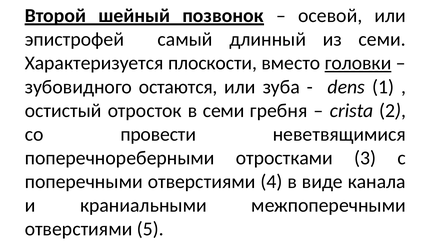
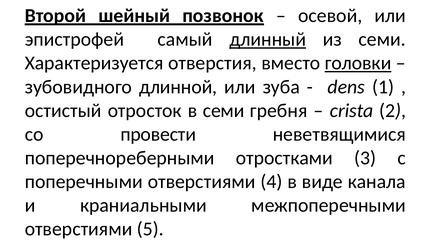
длинный underline: none -> present (268, 40)
плоскости: плоскости -> отверстия (212, 63)
остаются: остаются -> длинной (178, 87)
